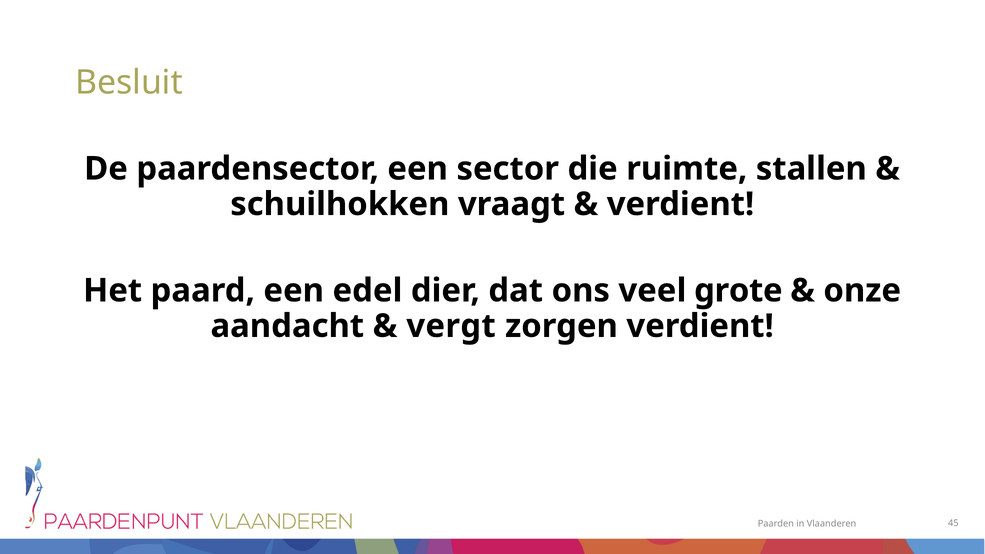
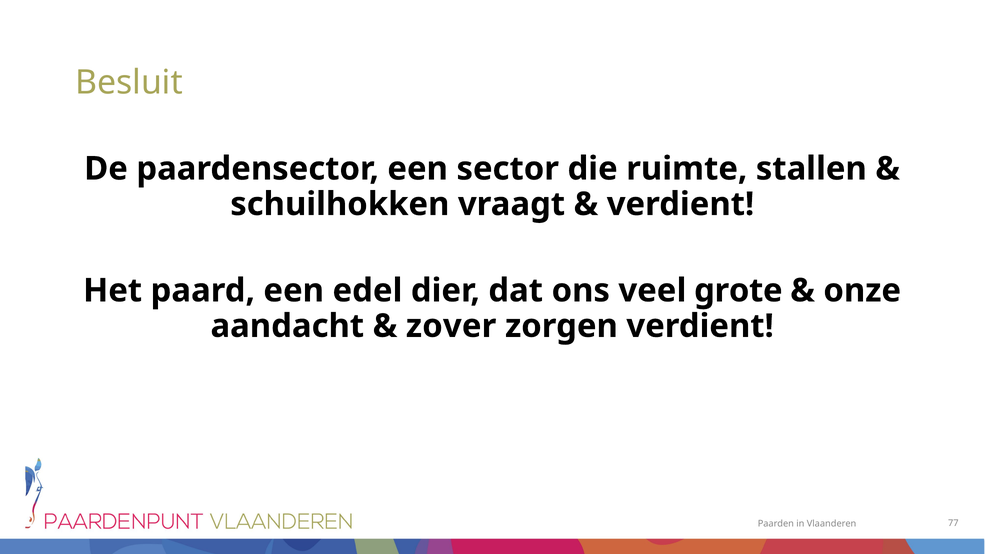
vergt: vergt -> zover (451, 326)
45: 45 -> 77 (953, 523)
